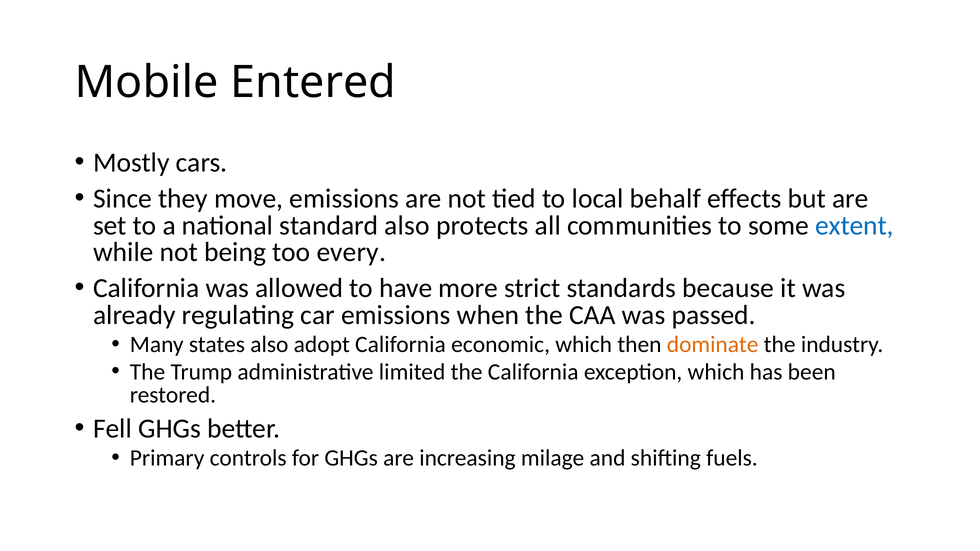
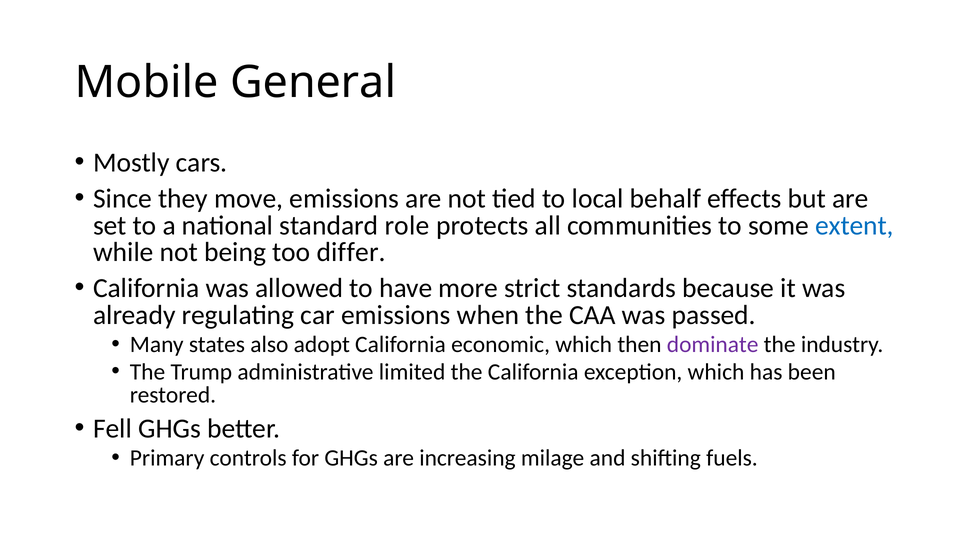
Entered: Entered -> General (313, 82)
standard also: also -> role (407, 226)
every: every -> differ (351, 252)
dominate colour: orange -> purple (713, 345)
